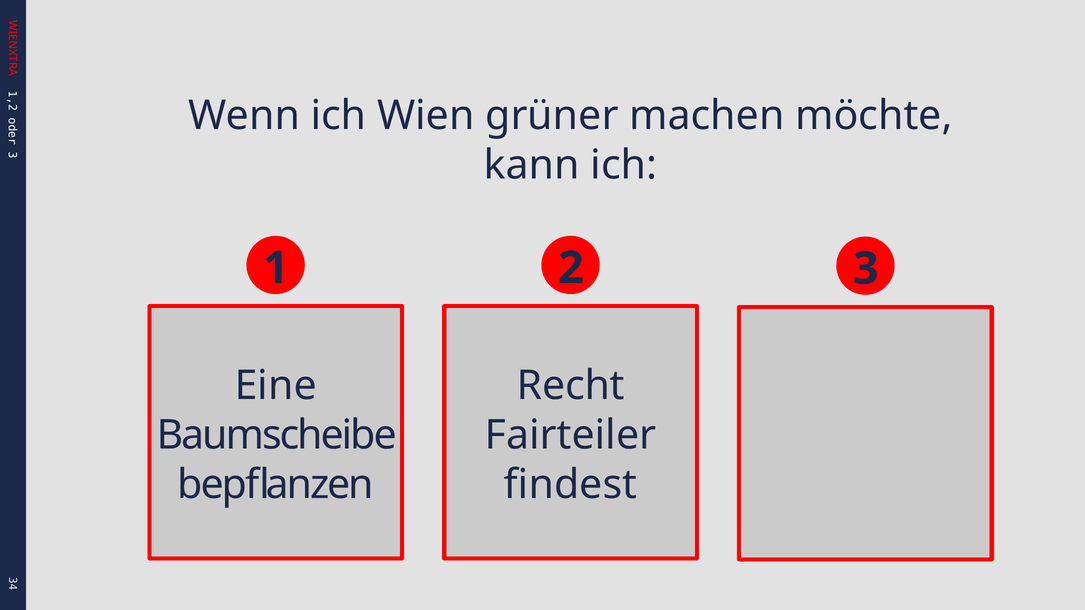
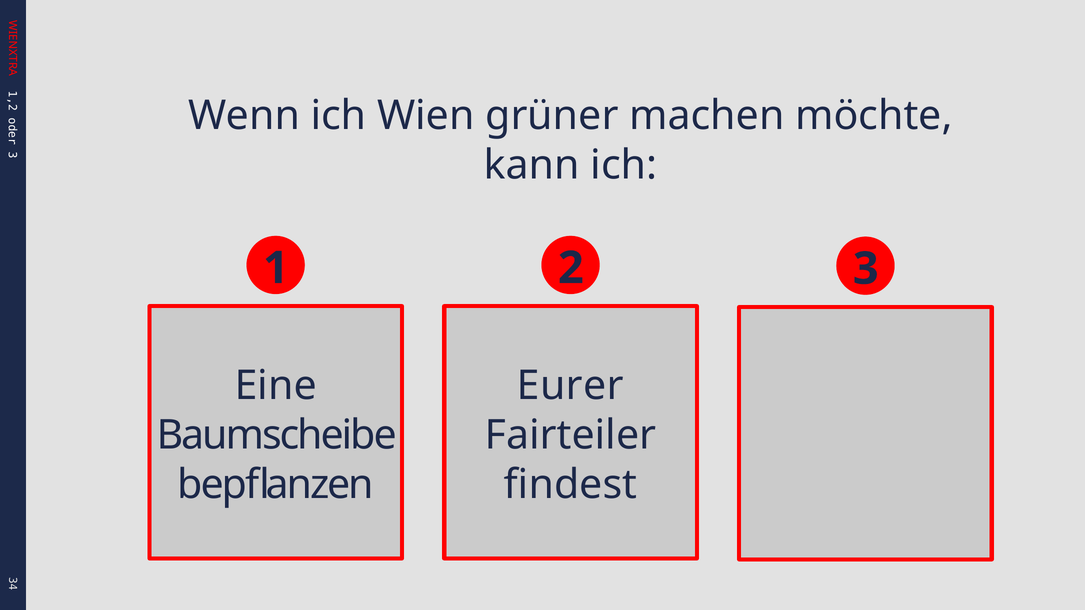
Recht: Recht -> Eurer (570, 386)
